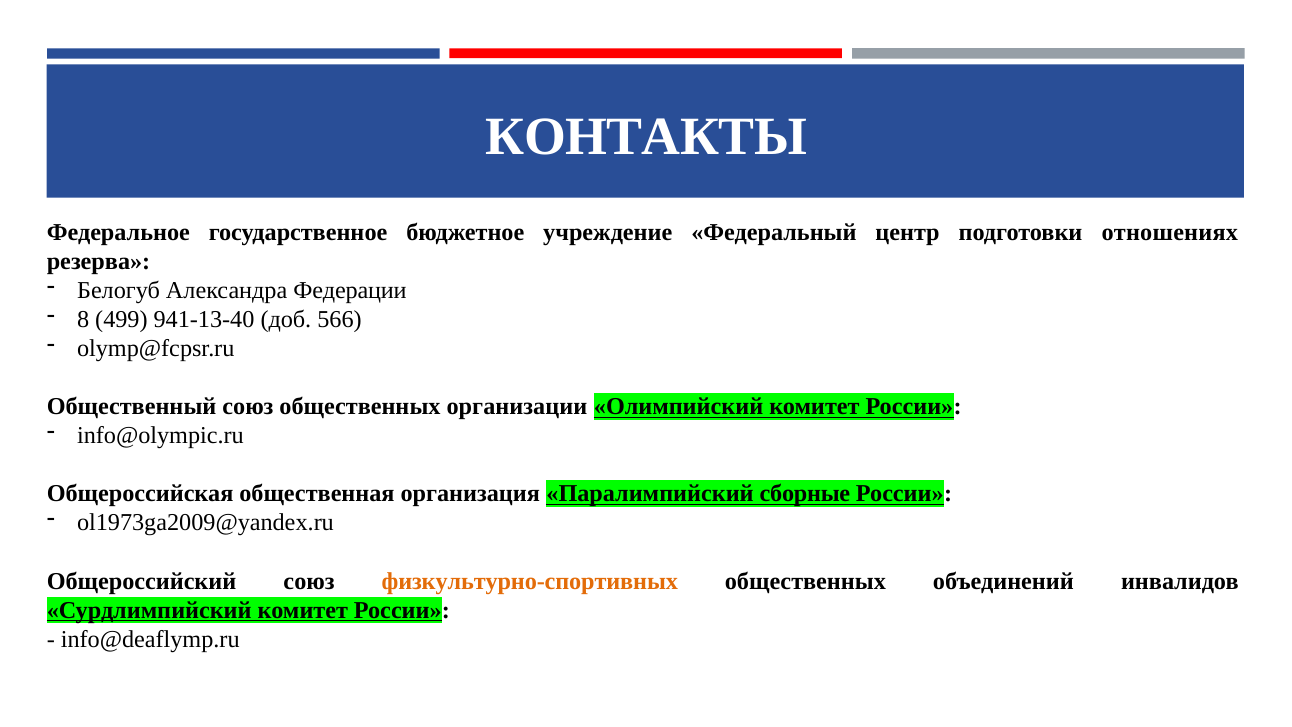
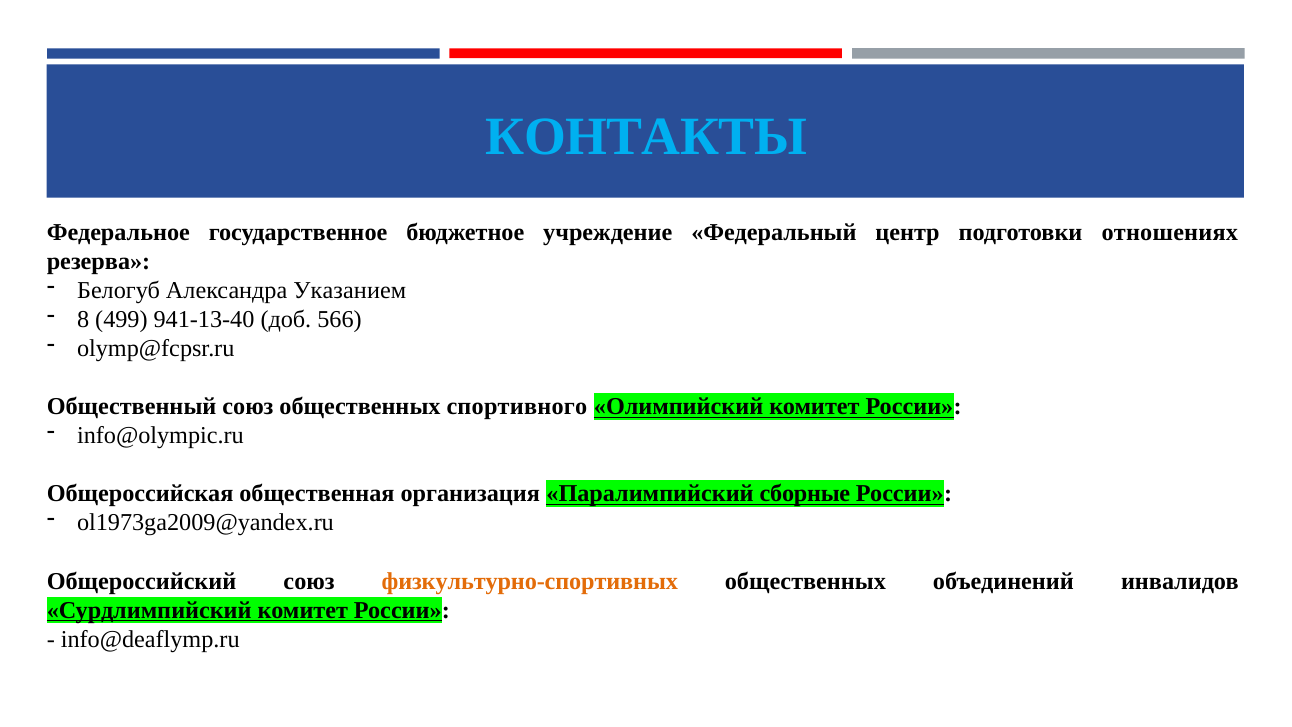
КОНТАКТЫ colour: white -> light blue (646, 137)
Федерации: Федерации -> Указанием (350, 290)
организации: организации -> спортивного (517, 406)
